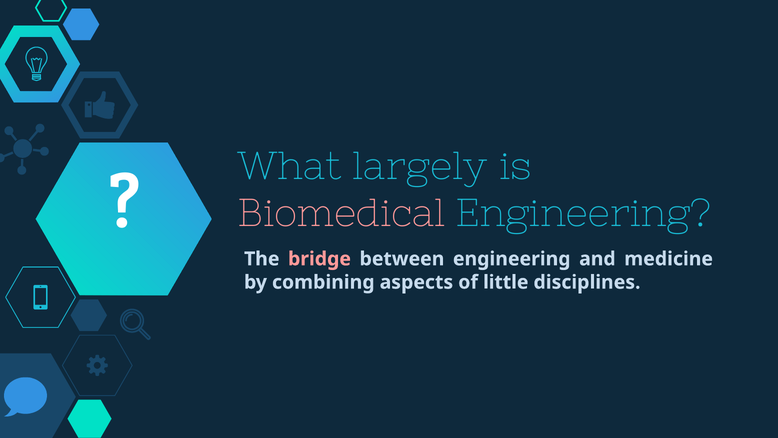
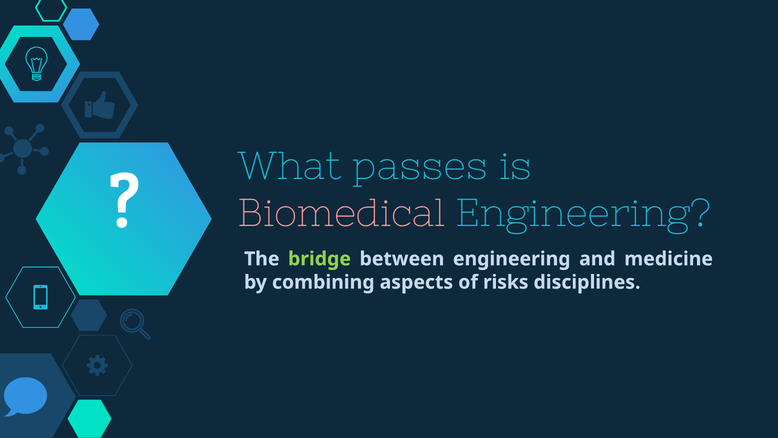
largely: largely -> passes (420, 166)
bridge colour: pink -> light green (319, 259)
little: little -> risks (506, 282)
